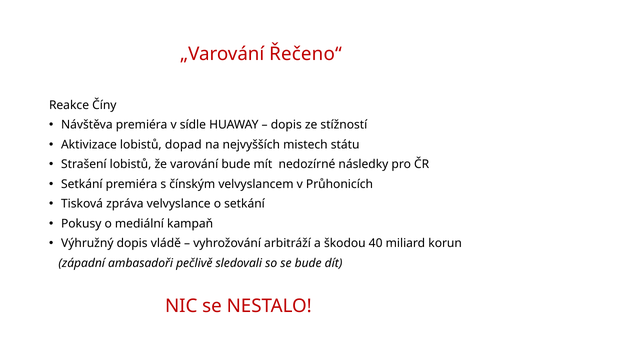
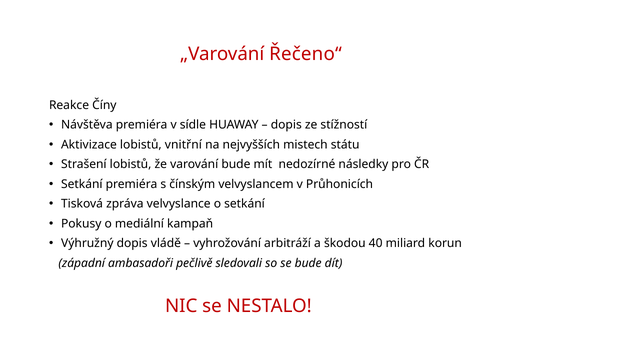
dopad: dopad -> vnitřní (183, 145)
